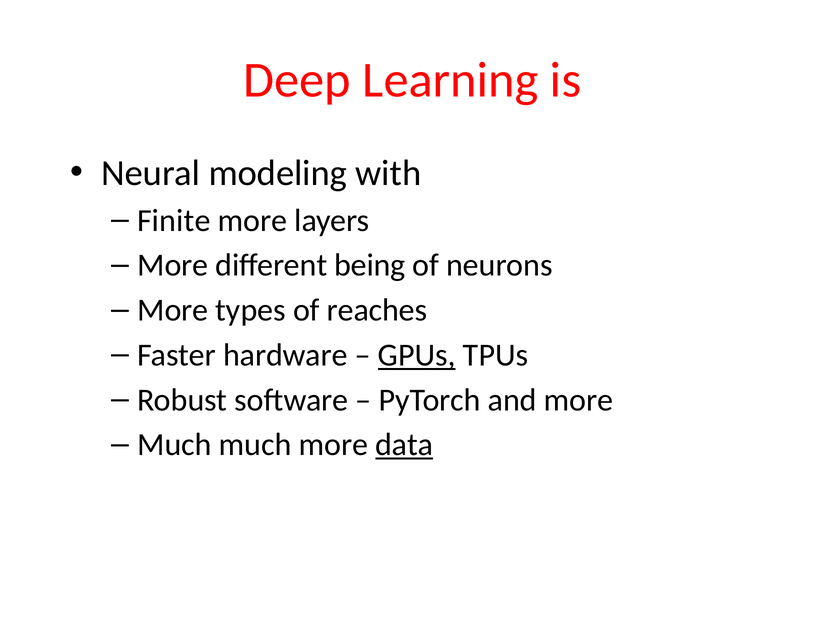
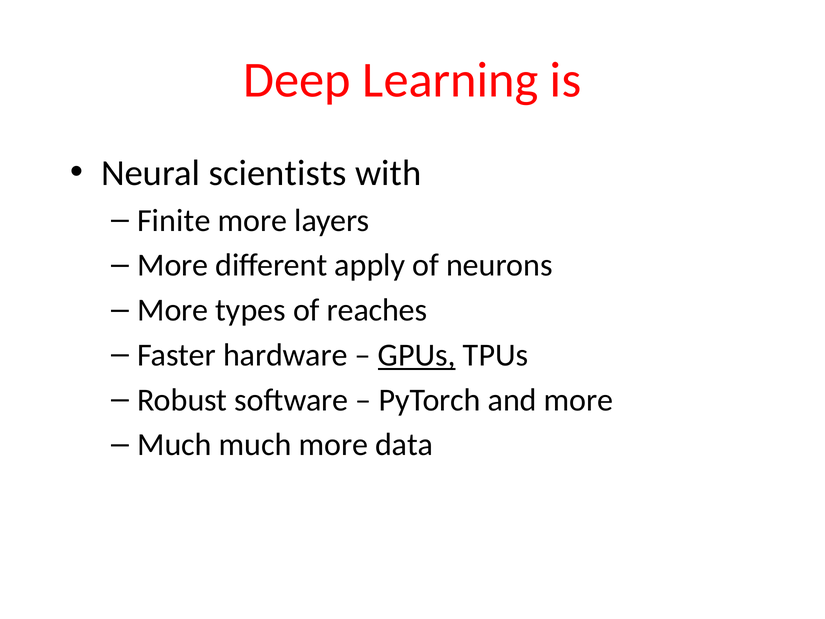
modeling: modeling -> scientists (278, 173)
being: being -> apply (370, 265)
data underline: present -> none (404, 445)
